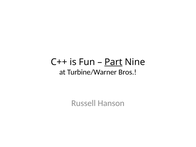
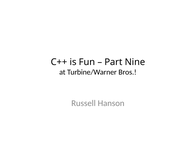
Part underline: present -> none (113, 62)
